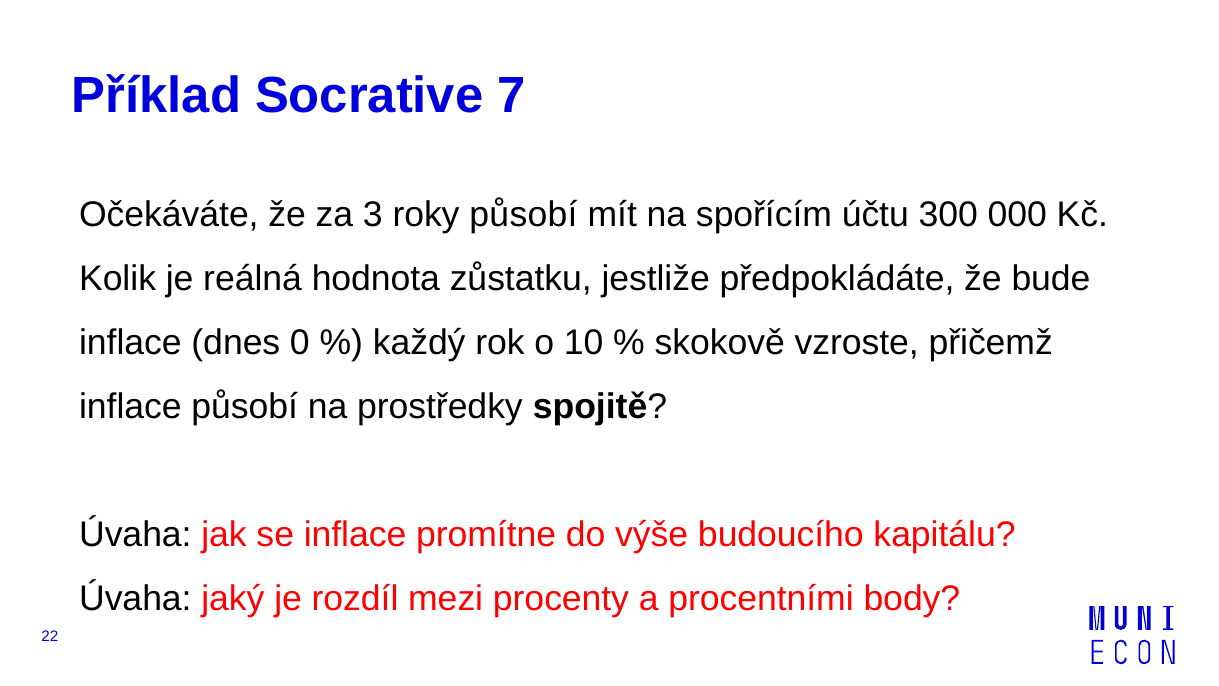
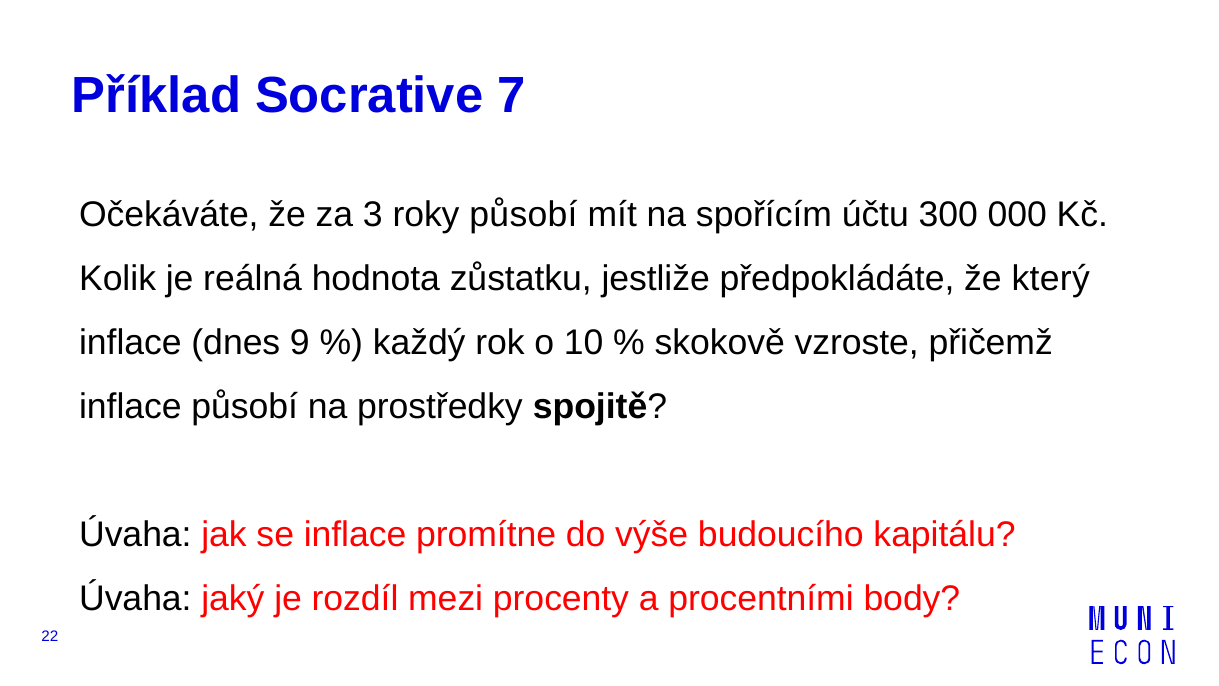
bude: bude -> který (1051, 278)
0: 0 -> 9 (300, 342)
